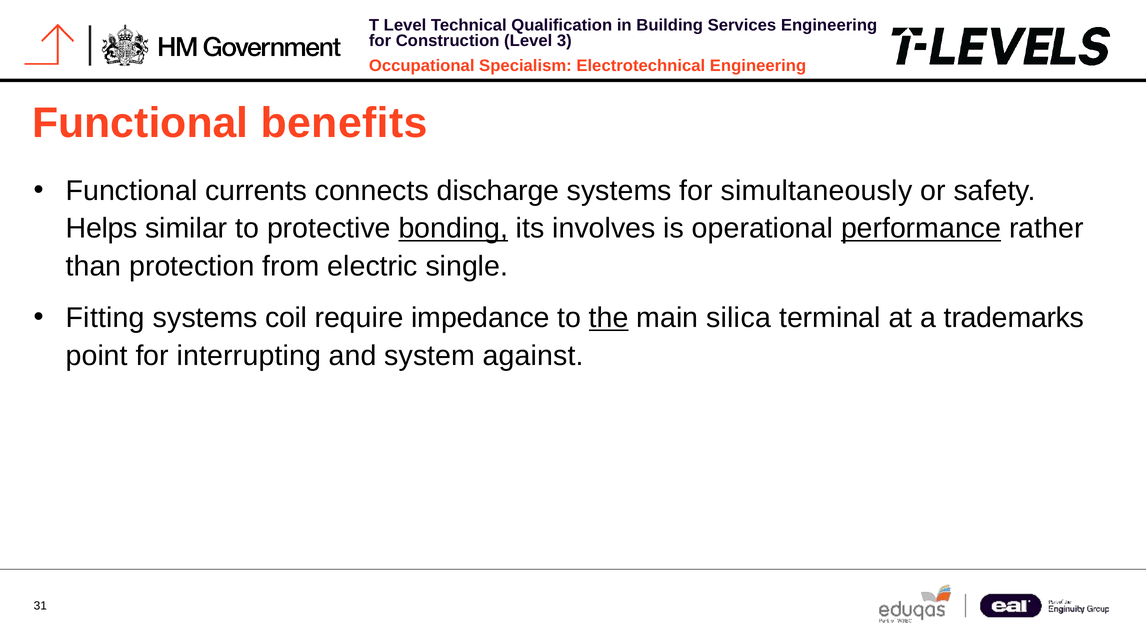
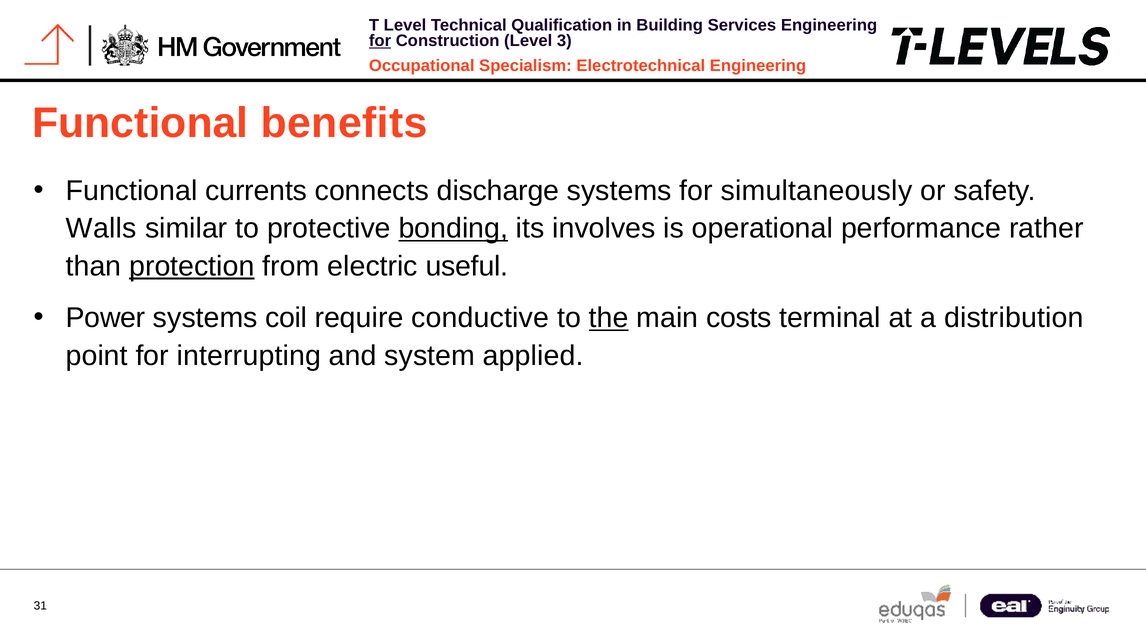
for underline: none -> present (380, 41)
Helps: Helps -> Walls (101, 229)
performance underline: present -> none (921, 229)
protection underline: none -> present (192, 266)
single: single -> useful (467, 266)
Fitting: Fitting -> Power (106, 318)
impedance: impedance -> conductive (480, 318)
silica: silica -> costs (739, 318)
trademarks: trademarks -> distribution (1014, 318)
against: against -> applied (533, 356)
